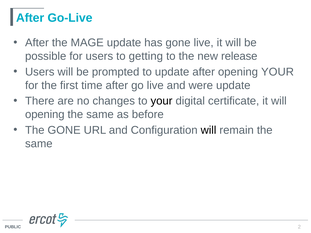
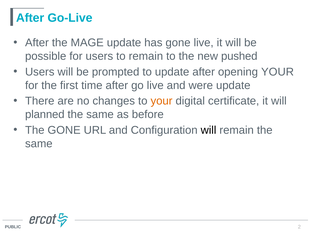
to getting: getting -> remain (146, 56)
release: release -> pushed (239, 56)
your colour: black -> orange (162, 101)
opening: opening -> planned (45, 115)
